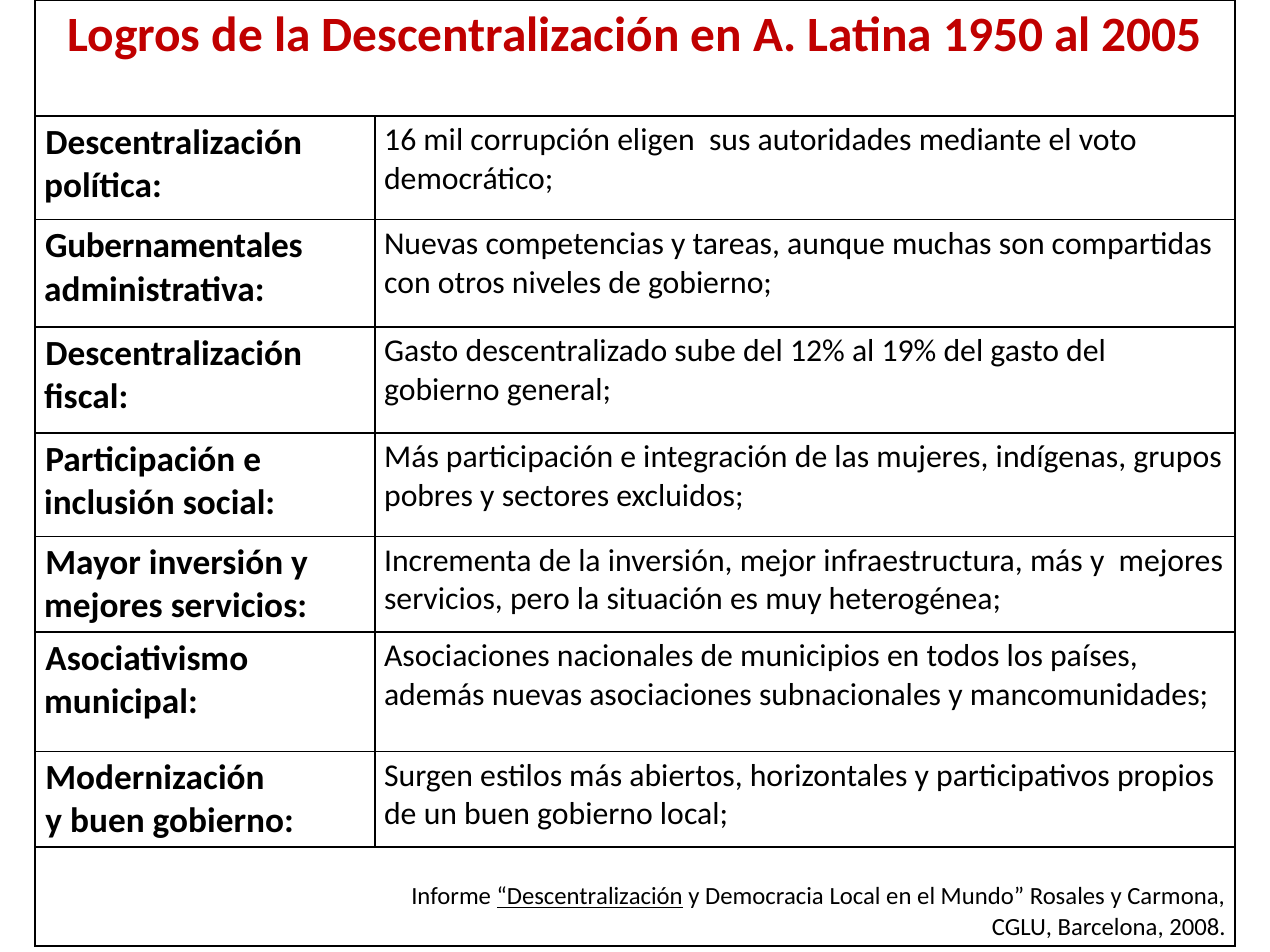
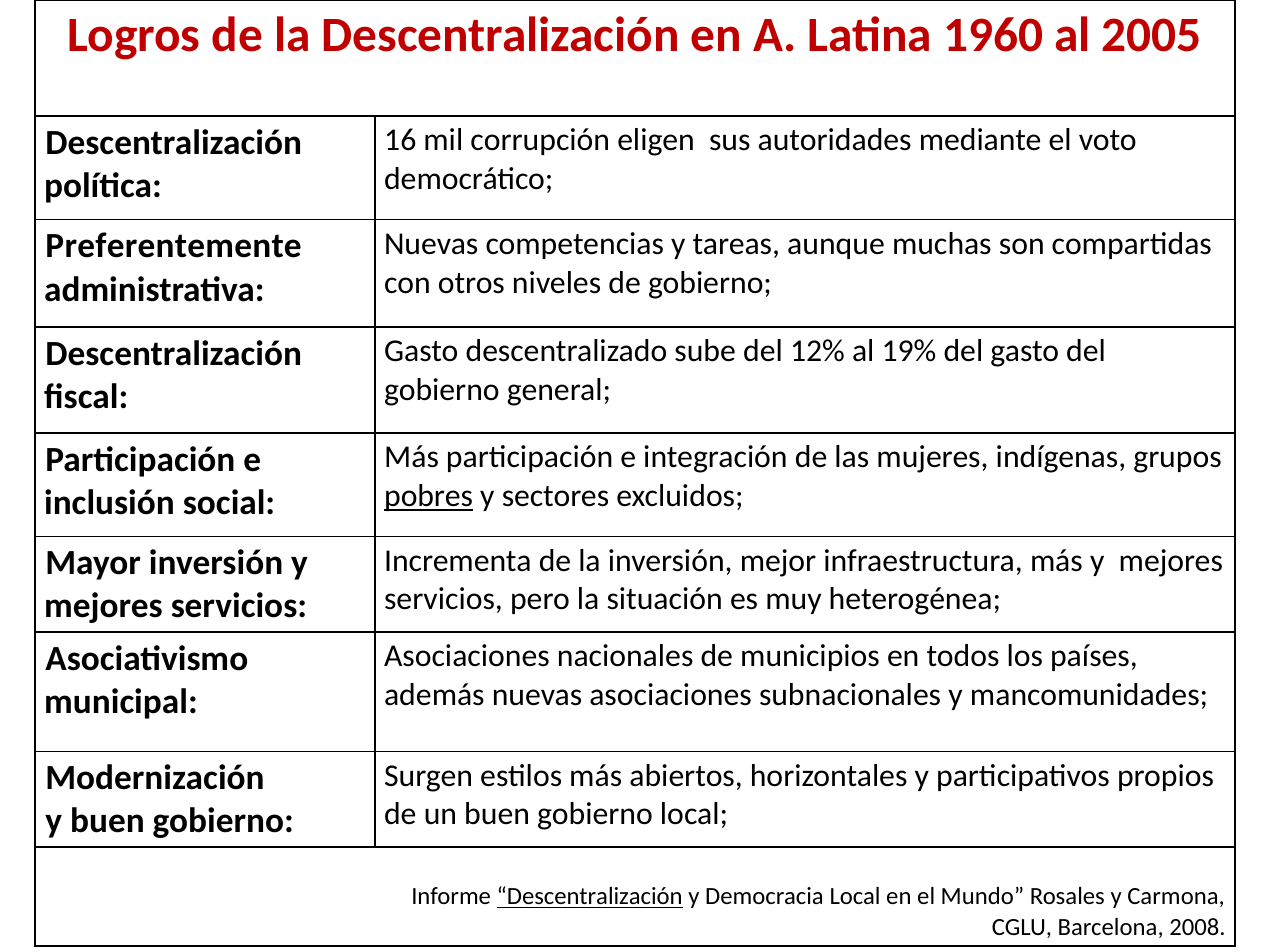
1950: 1950 -> 1960 (993, 35)
Gubernamentales: Gubernamentales -> Preferentemente (174, 246)
pobres underline: none -> present (429, 496)
